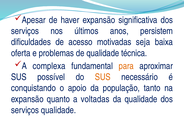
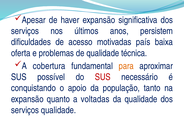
seja: seja -> país (143, 42)
complexa: complexa -> cobertura (49, 66)
SUS colour: orange -> red (103, 77)
